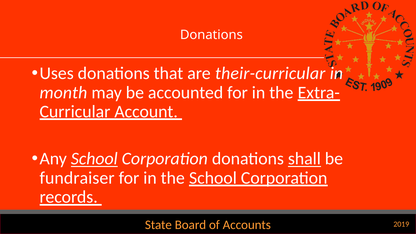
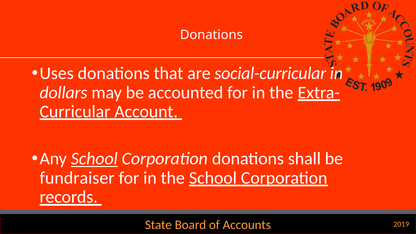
their-curricular: their-curricular -> social-curricular (270, 73)
month: month -> dollars (63, 93)
shall underline: present -> none (304, 159)
